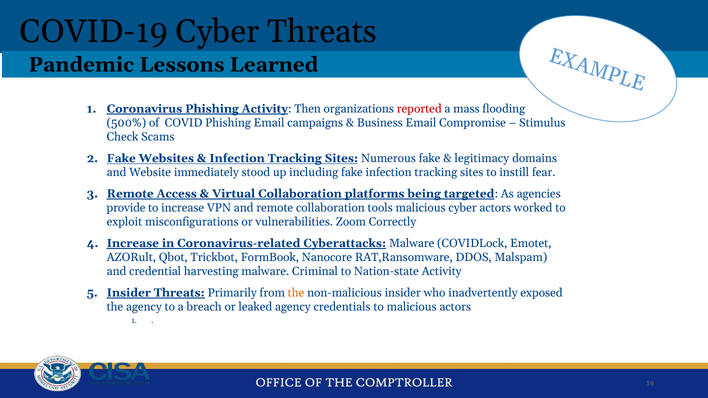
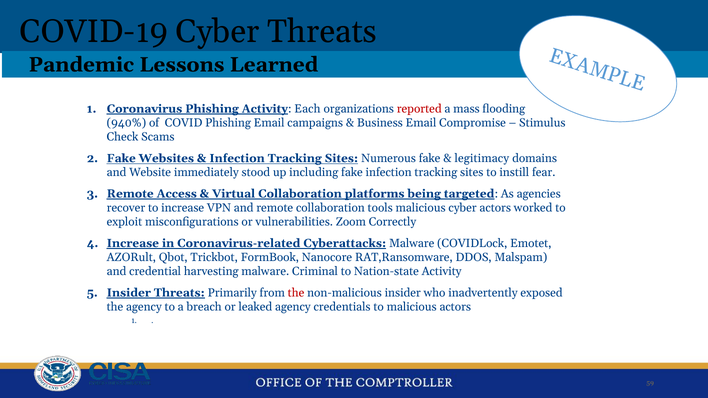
Then: Then -> Each (307, 109)
500%: 500% -> 940% (126, 123)
provide: provide -> recover (126, 208)
the colour: orange -> red (296, 293)
